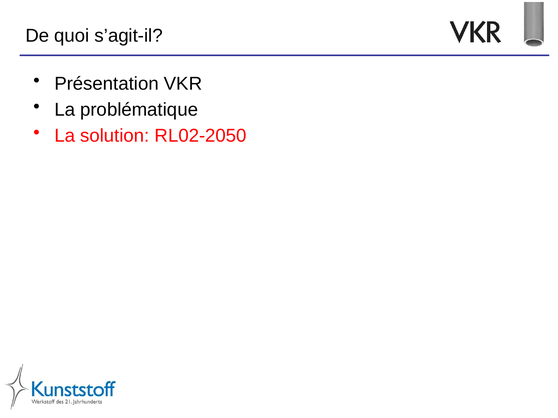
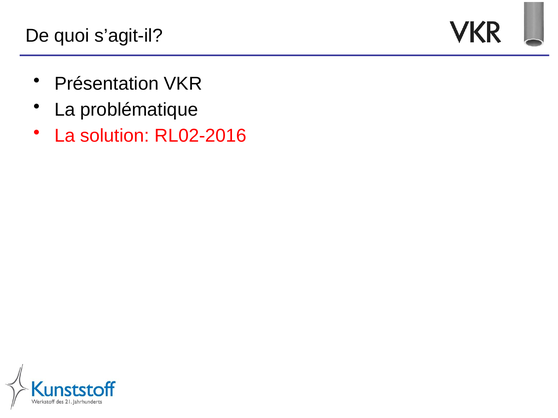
RL02-2050: RL02-2050 -> RL02-2016 (201, 136)
